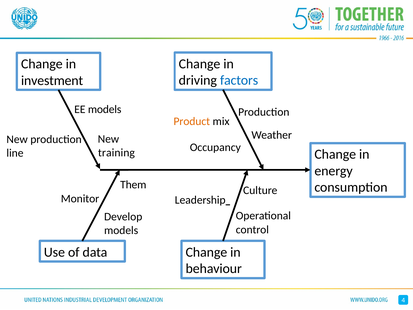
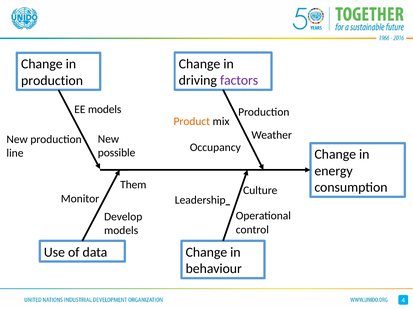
factors colour: blue -> purple (239, 80)
investment: investment -> production (52, 81)
training: training -> possible (117, 153)
